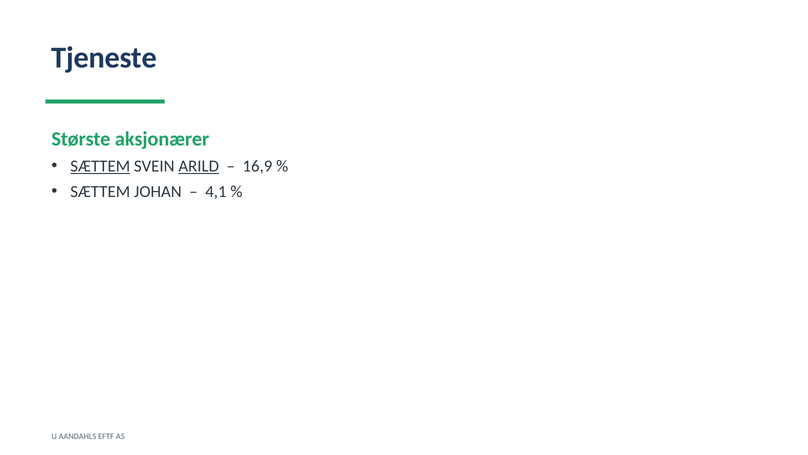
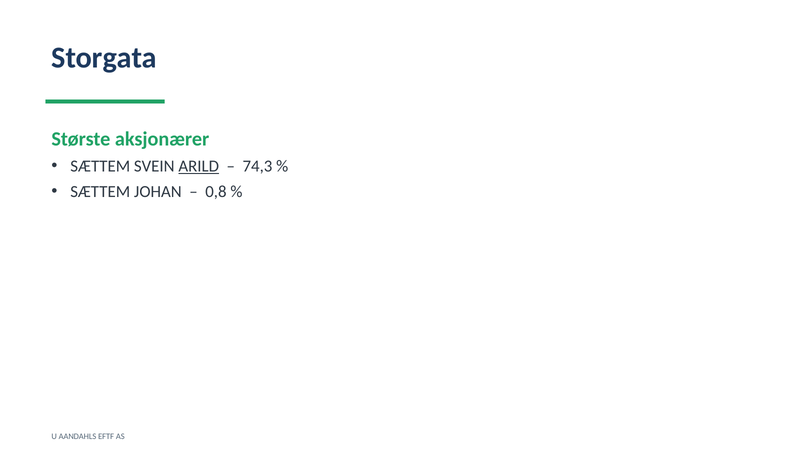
Tjeneste: Tjeneste -> Storgata (104, 58)
SÆTTEM underline: present -> none (100, 166)
16,9: 16,9 -> 74,3 (257, 166)
4,1: 4,1 -> 0,8 (216, 191)
